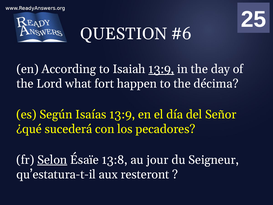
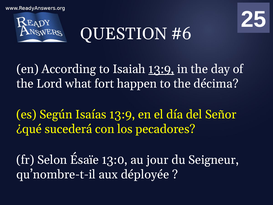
Selon underline: present -> none (52, 160)
13:8: 13:8 -> 13:0 (115, 160)
qu’estatura-t-il: qu’estatura-t-il -> qu’nombre-t-il (56, 174)
resteront: resteront -> déployée (145, 174)
